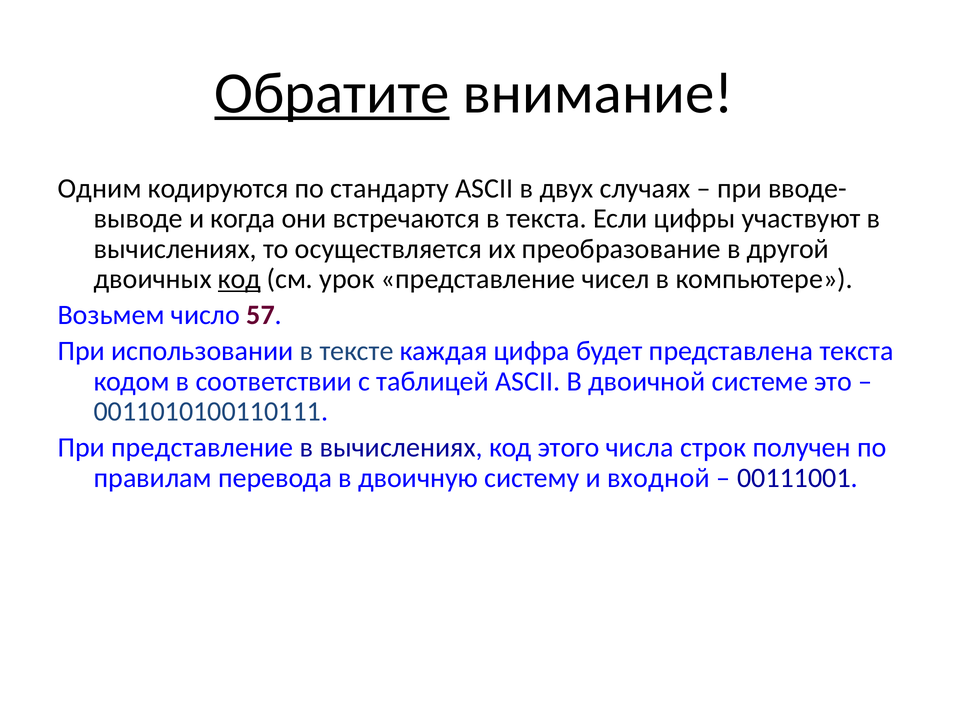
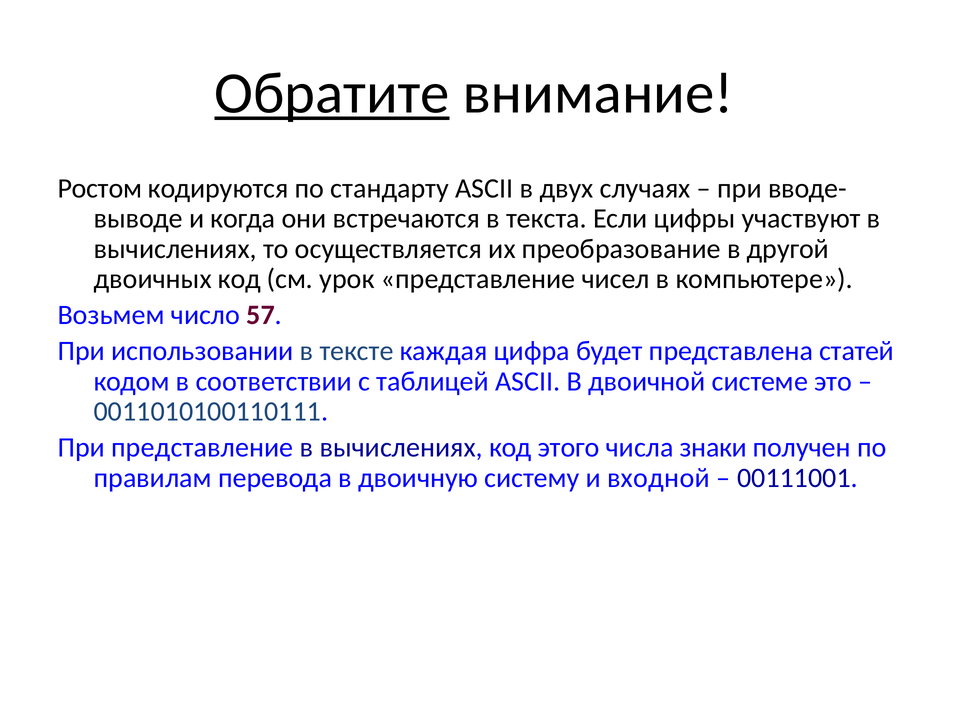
Одним: Одним -> Ростом (100, 188)
код underline: present -> none (239, 279)
представлена текста: текста -> статей (857, 351)
строк: строк -> знаки (713, 447)
